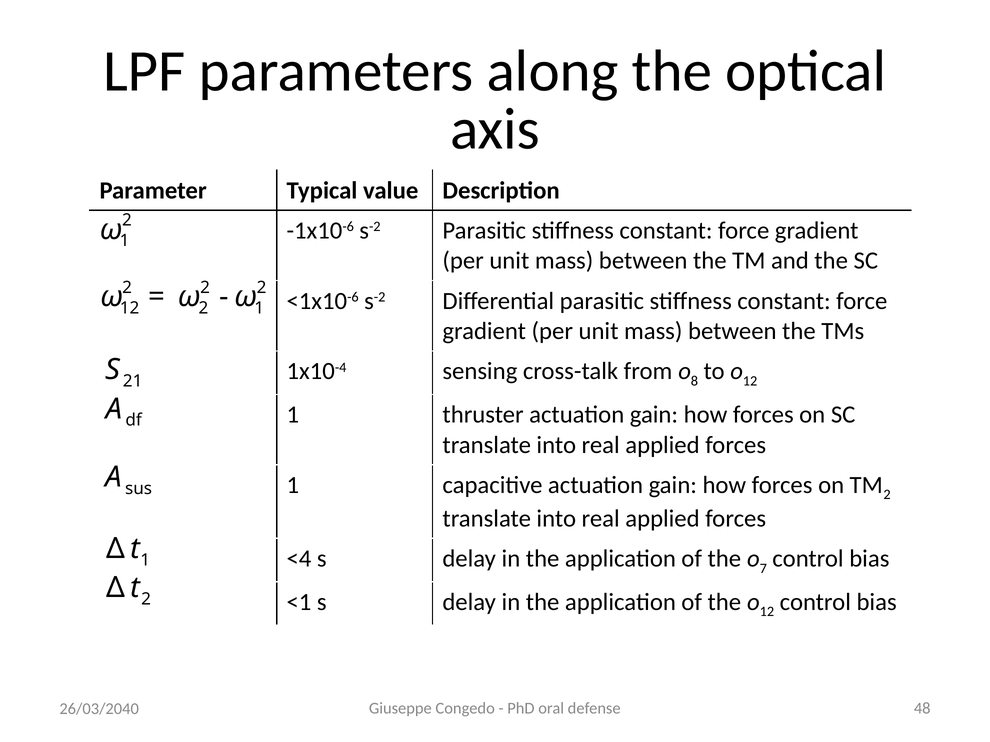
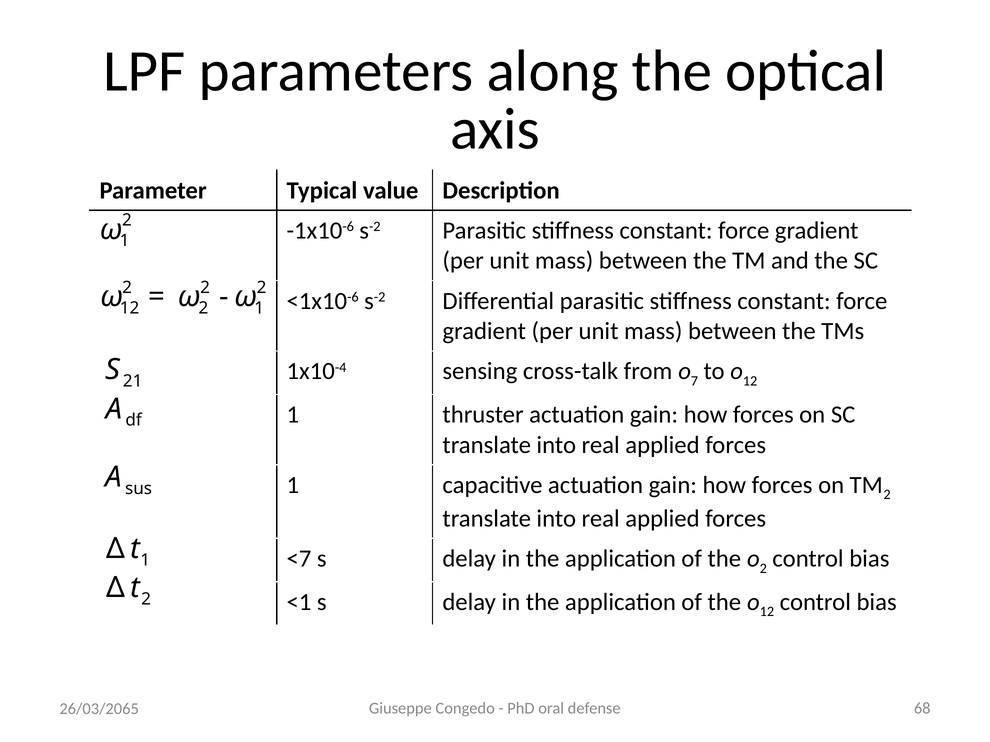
8: 8 -> 7 (694, 381)
<4: <4 -> <7 (299, 559)
7: 7 -> 2 (763, 569)
48: 48 -> 68 (922, 709)
26/03/2040: 26/03/2040 -> 26/03/2065 (99, 709)
